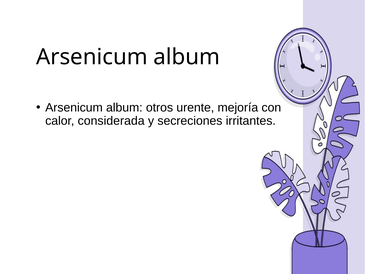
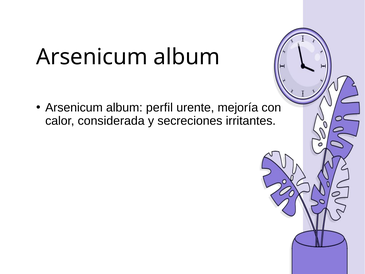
otros: otros -> perfil (159, 108)
